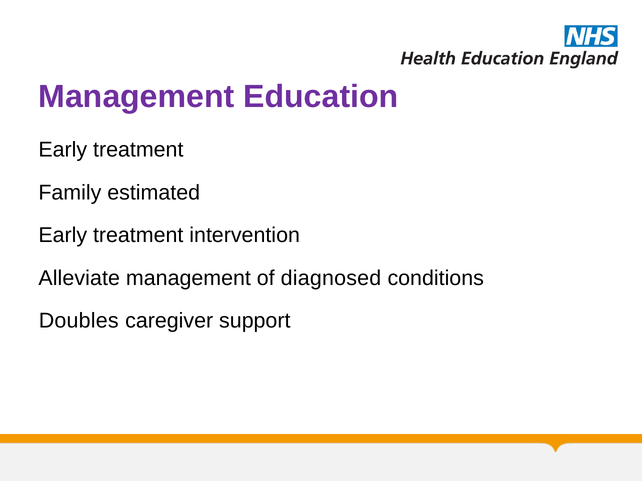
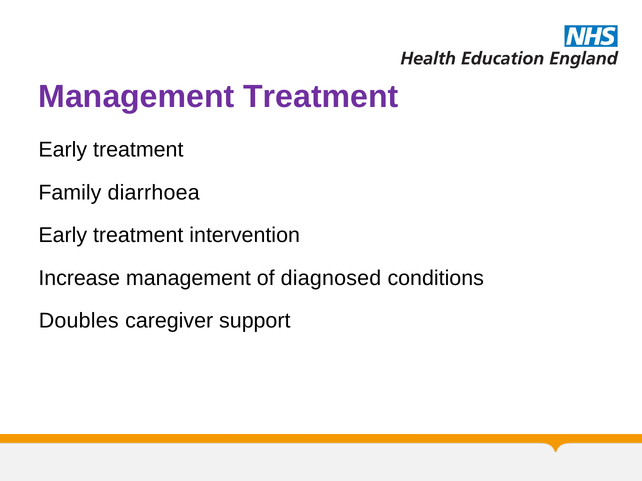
Management Education: Education -> Treatment (321, 97)
estimated: estimated -> diarrhoea (154, 193)
Alleviate: Alleviate -> Increase (79, 278)
